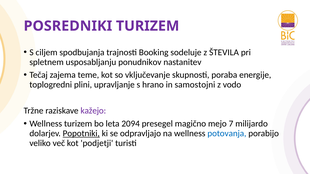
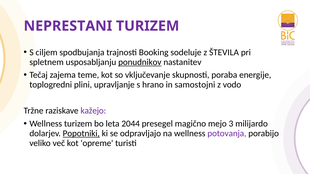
POSREDNIKI: POSREDNIKI -> NEPRESTANI (68, 26)
ponudnikov underline: none -> present (140, 62)
2094: 2094 -> 2044 (131, 124)
7: 7 -> 3 (231, 124)
potovanja colour: blue -> purple (227, 134)
podjetji: podjetji -> opreme (97, 143)
